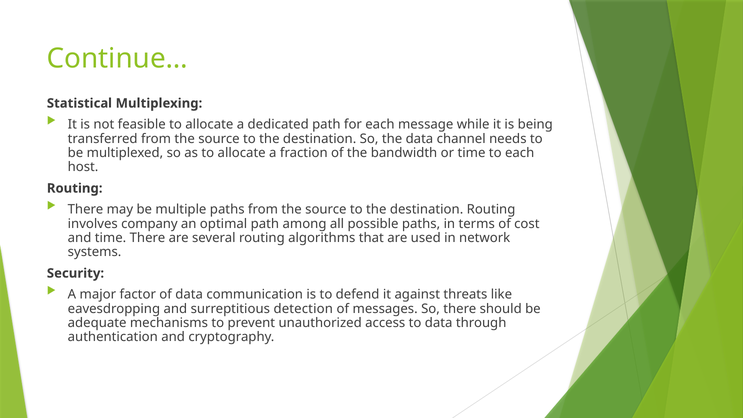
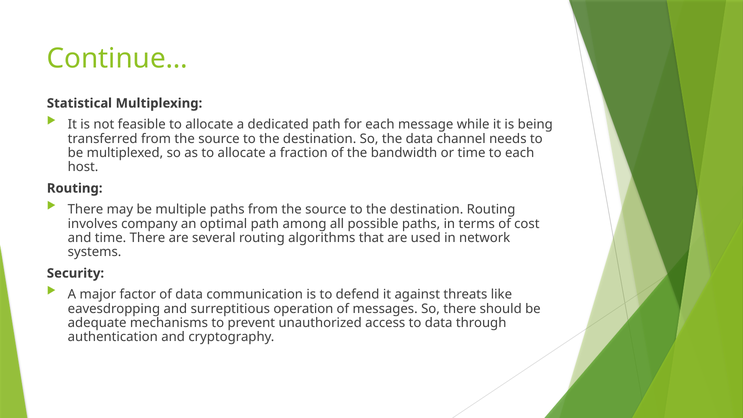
detection: detection -> operation (303, 309)
